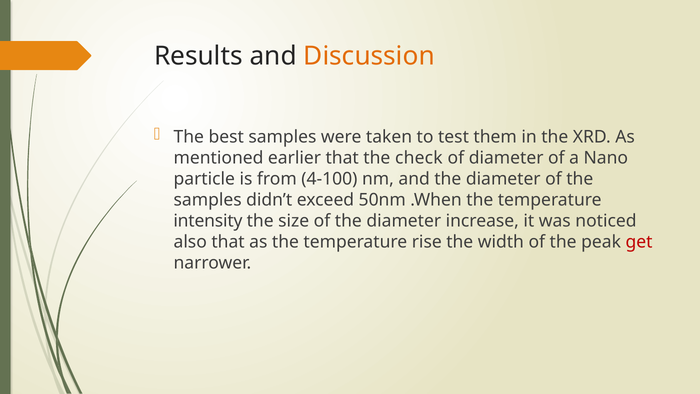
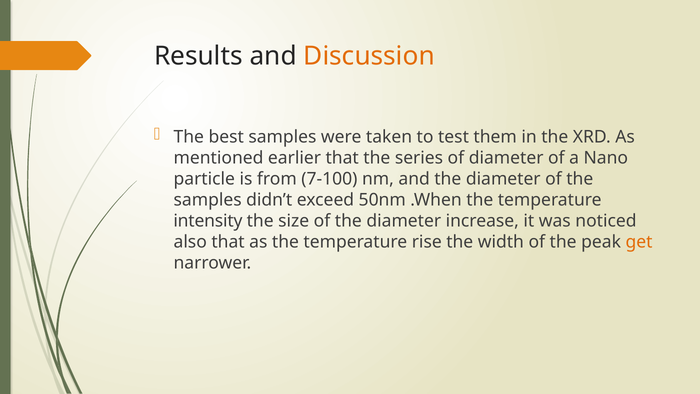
check: check -> series (419, 158)
4-100: 4-100 -> 7-100 (329, 179)
get colour: red -> orange (639, 242)
